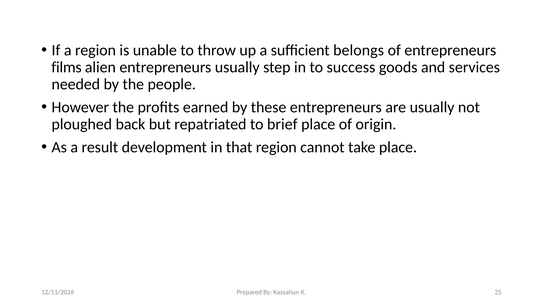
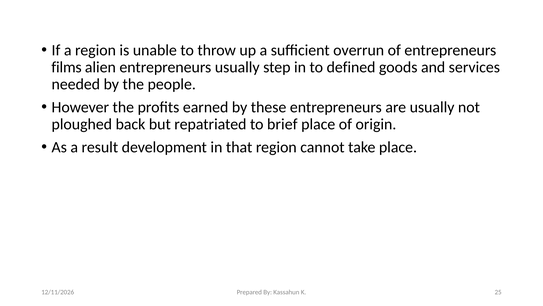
belongs: belongs -> overrun (359, 50)
success: success -> defined (351, 67)
